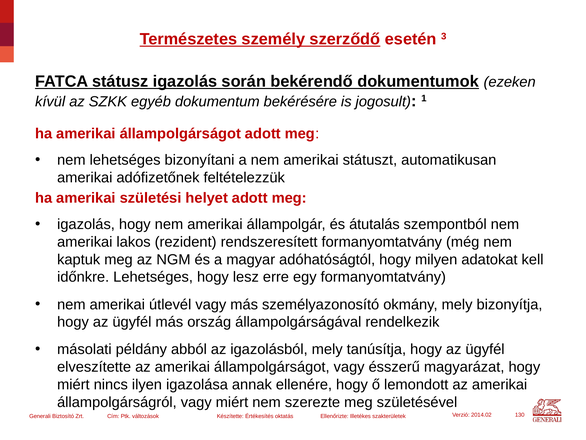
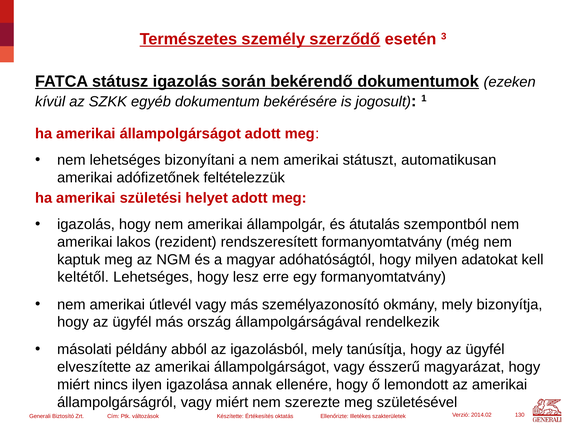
időnkre: időnkre -> keltétől (83, 277)
